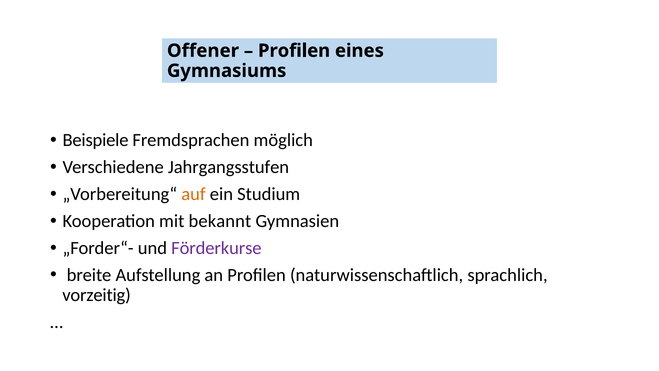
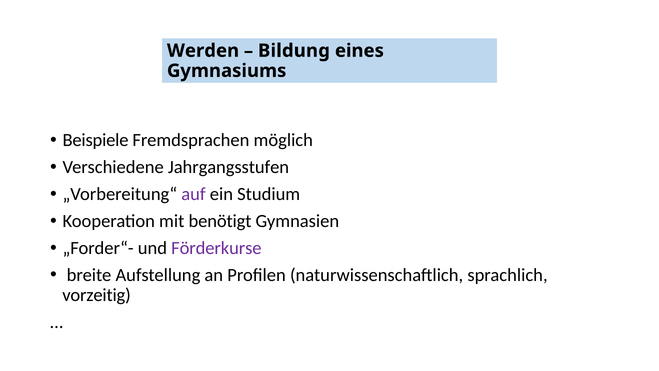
Offener: Offener -> Werden (203, 51)
Profilen: Profilen -> Bildung (294, 51)
auf colour: orange -> purple (193, 194)
bekannt: bekannt -> benötigt (220, 221)
